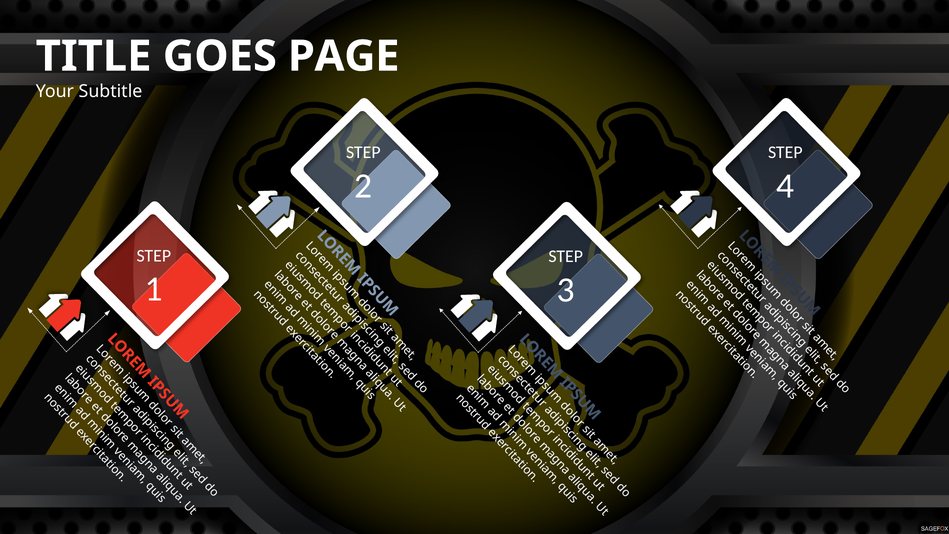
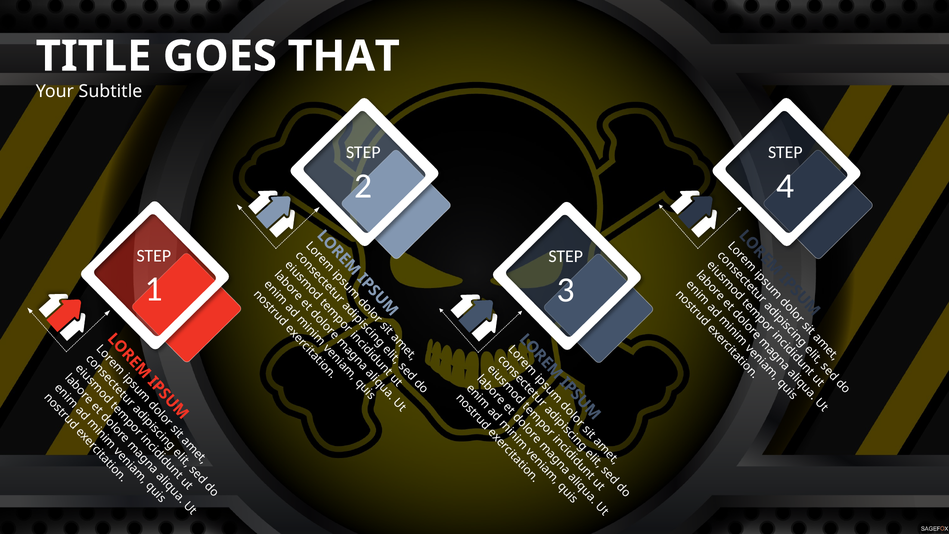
PAGE: PAGE -> THAT (344, 56)
